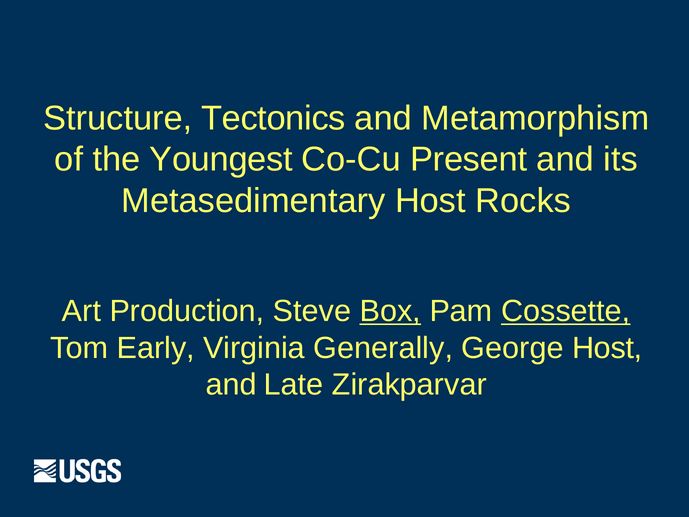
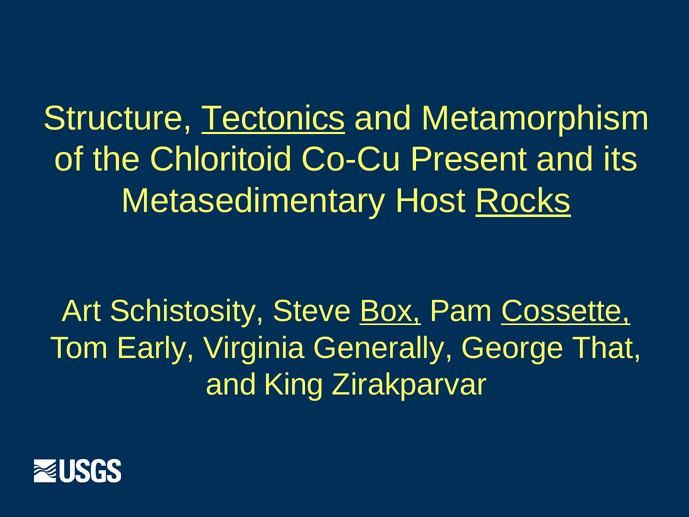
Tectonics underline: none -> present (273, 118)
Youngest: Youngest -> Chloritoid (221, 160)
Rocks underline: none -> present (523, 201)
Production: Production -> Schistosity (187, 311)
George Host: Host -> That (607, 348)
Late: Late -> King (294, 384)
